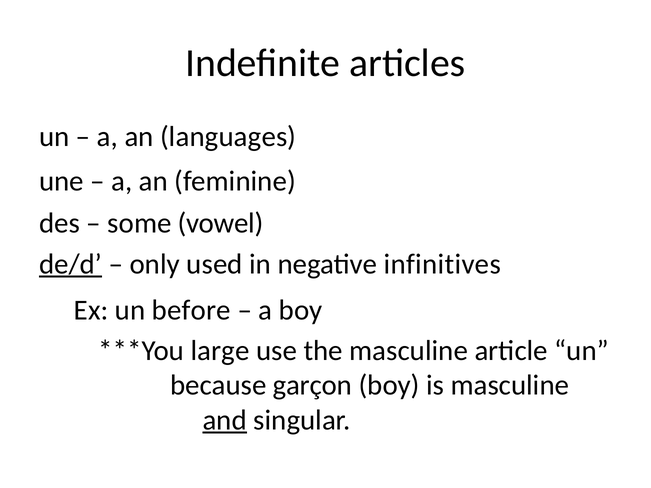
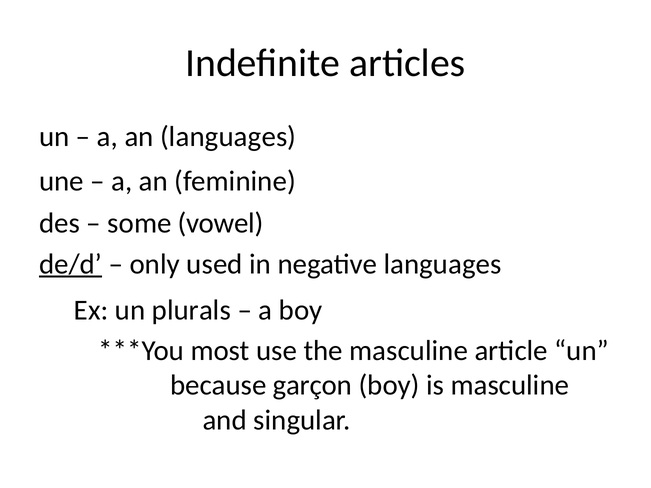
negative infinitives: infinitives -> languages (443, 264)
before: before -> plurals (191, 310)
large: large -> most (220, 351)
and underline: present -> none (225, 420)
